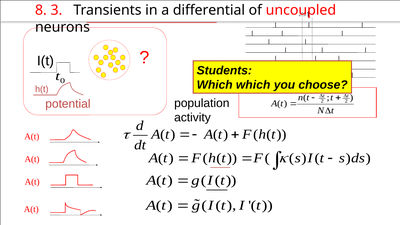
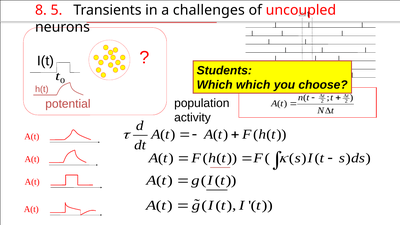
3: 3 -> 5 (56, 10)
differential: differential -> challenges (209, 10)
